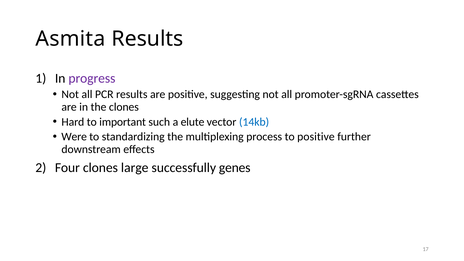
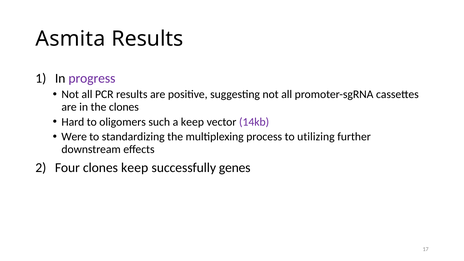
important: important -> oligomers (123, 122)
a elute: elute -> keep (192, 122)
14kb colour: blue -> purple (254, 122)
to positive: positive -> utilizing (316, 137)
clones large: large -> keep (135, 168)
